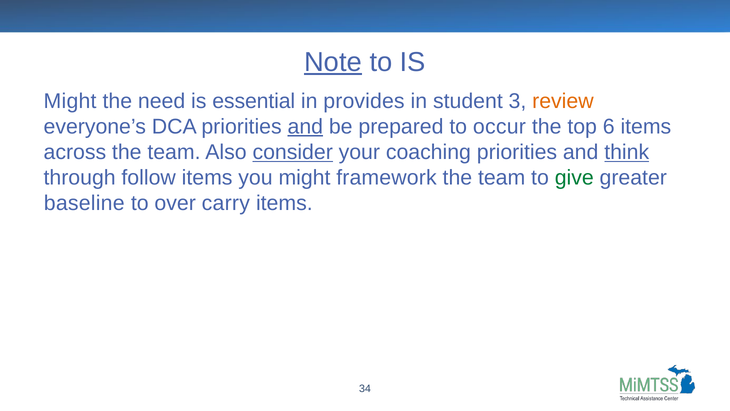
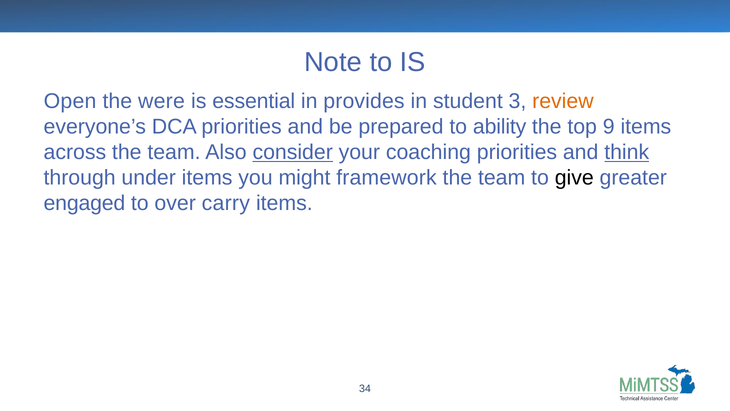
Note underline: present -> none (333, 62)
Might: Might -> Open (70, 101)
need: need -> were (161, 101)
and underline: present -> none (305, 127)
occur: occur -> ability (500, 127)
6: 6 -> 9 (609, 127)
follow: follow -> under (149, 178)
give colour: green -> black (574, 178)
baseline: baseline -> engaged (84, 203)
